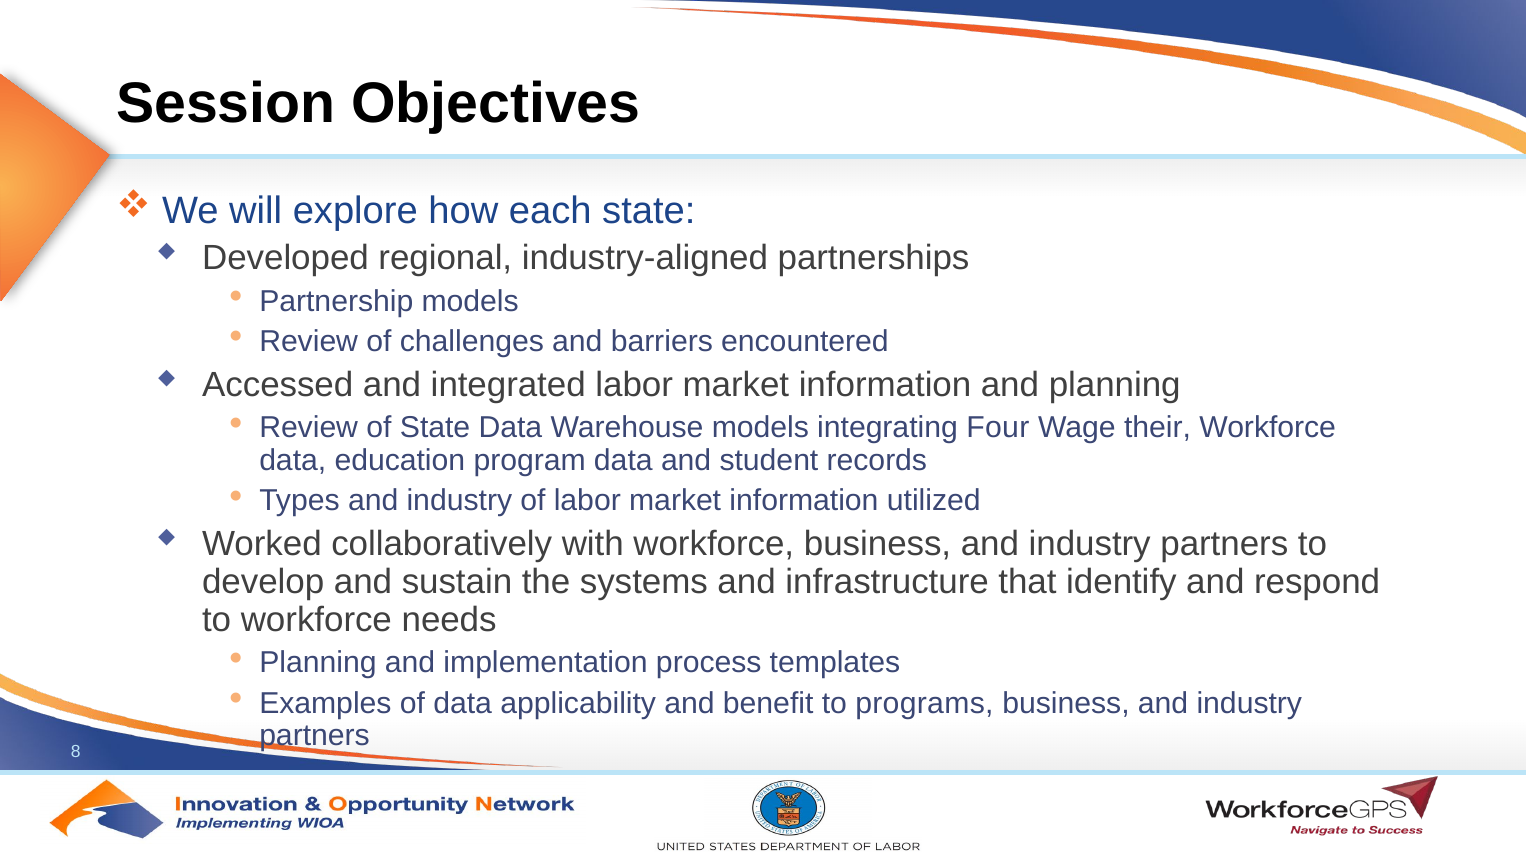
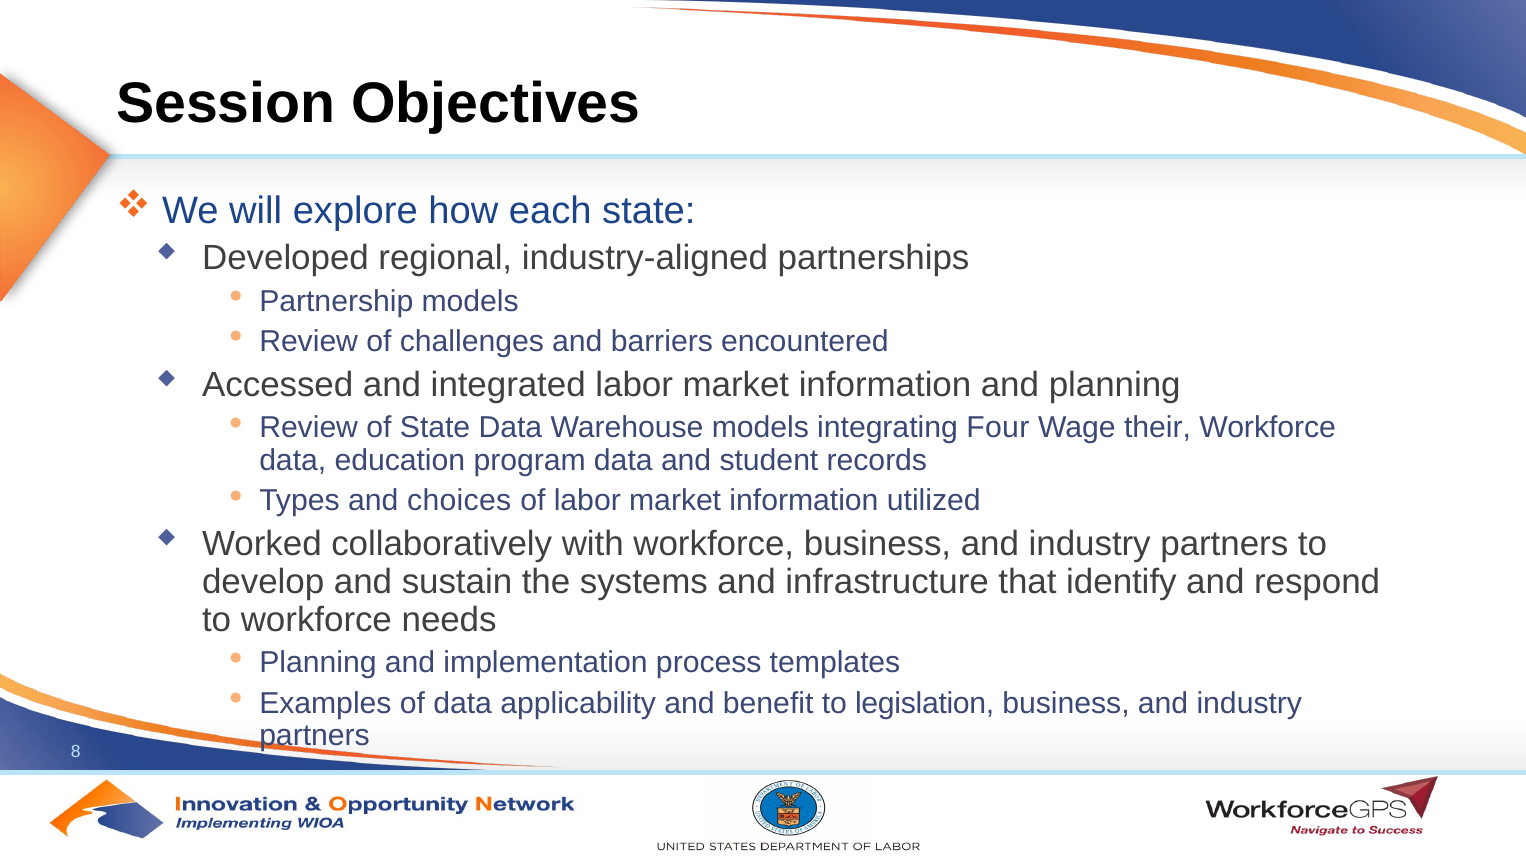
Types and industry: industry -> choices (459, 501)
programs: programs -> legislation (925, 704)
